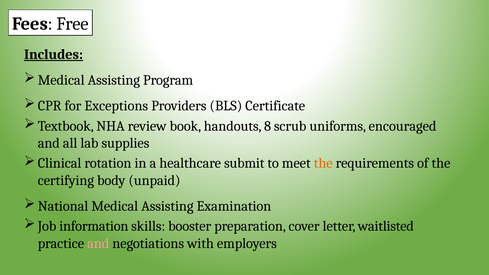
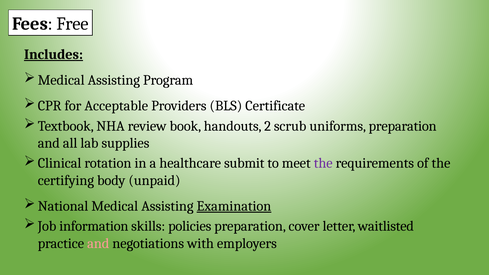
Exceptions: Exceptions -> Acceptable (116, 106)
8: 8 -> 2 (268, 126)
uniforms encouraged: encouraged -> preparation (403, 126)
the colour: orange -> purple (323, 163)
Examination underline: none -> present (234, 206)
booster: booster -> policies (190, 226)
